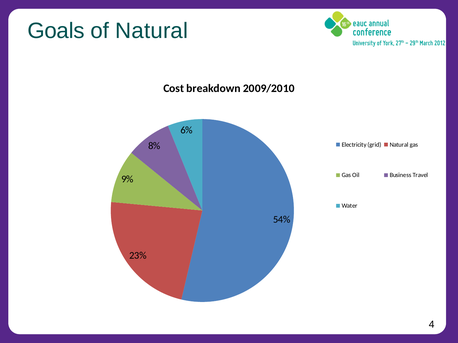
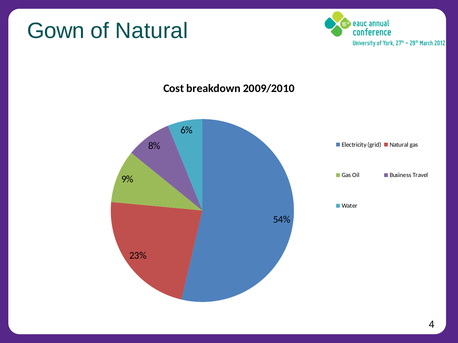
Goals: Goals -> Gown (56, 31)
